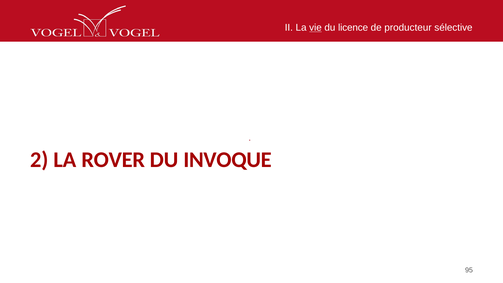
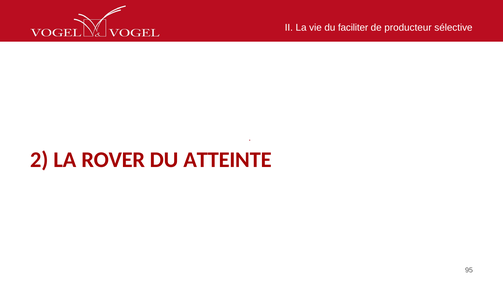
vie underline: present -> none (315, 28)
licence: licence -> faciliter (353, 28)
INVOQUE: INVOQUE -> ATTEINTE (228, 160)
